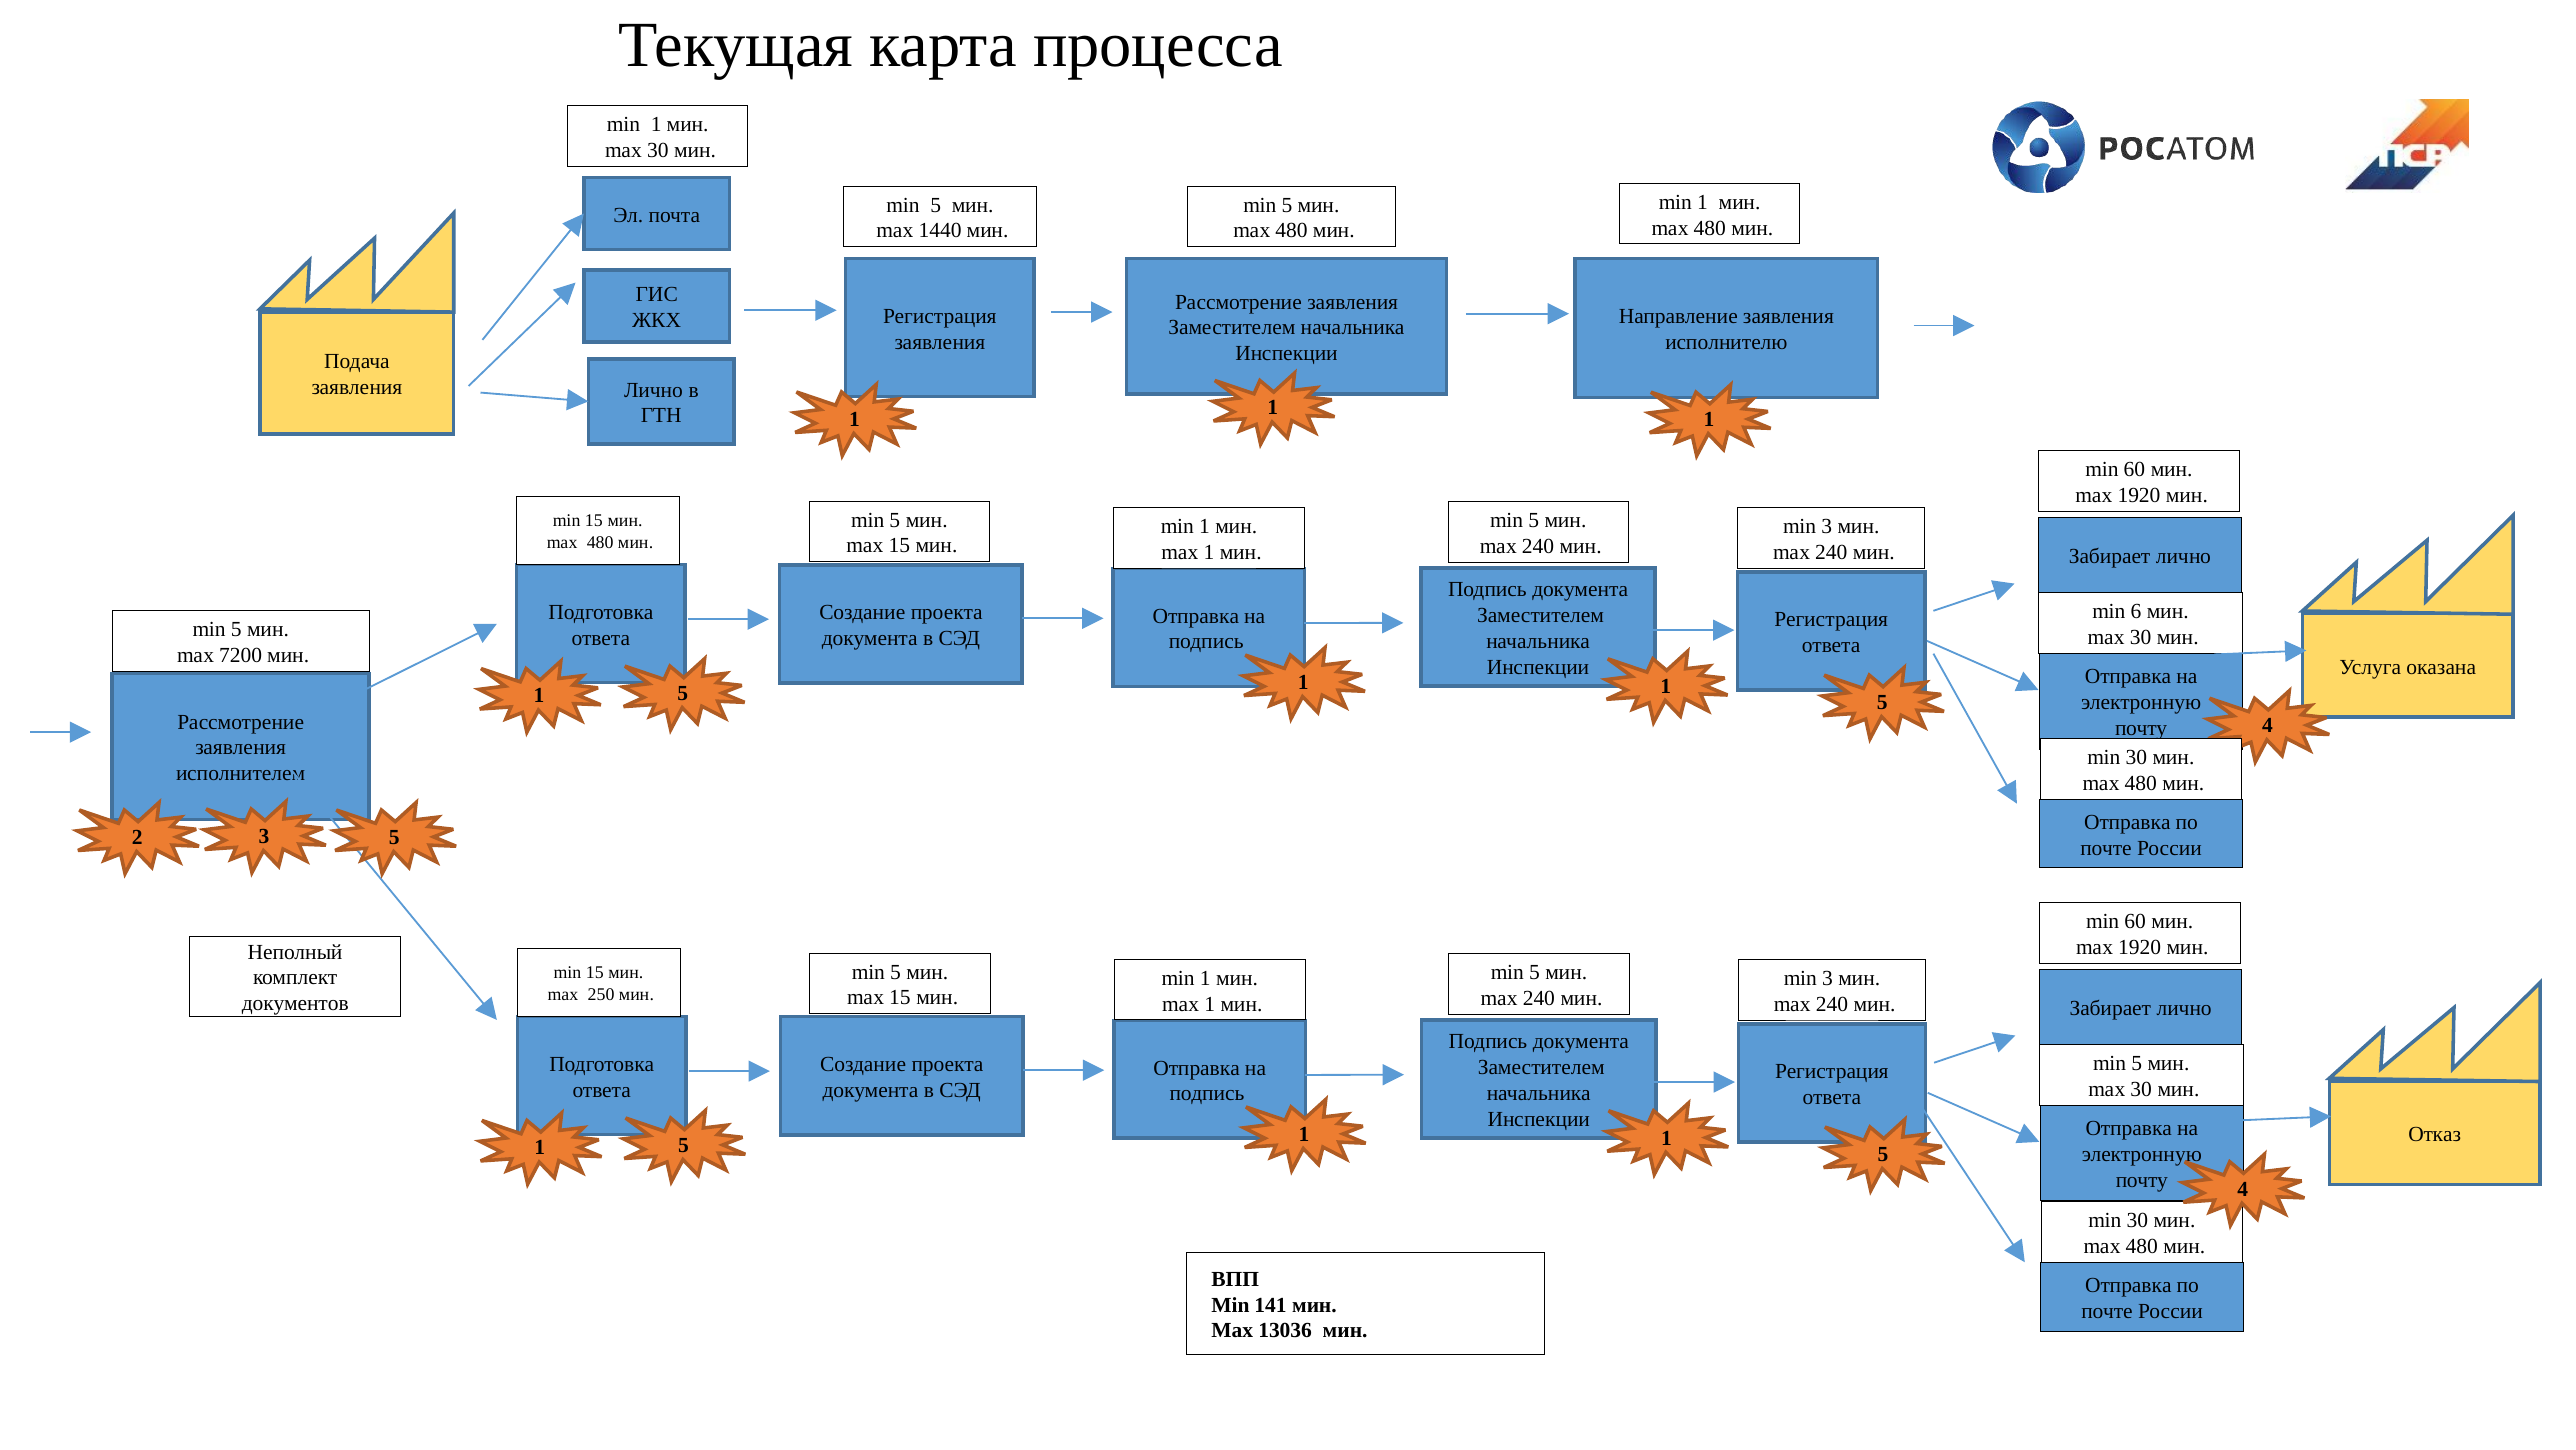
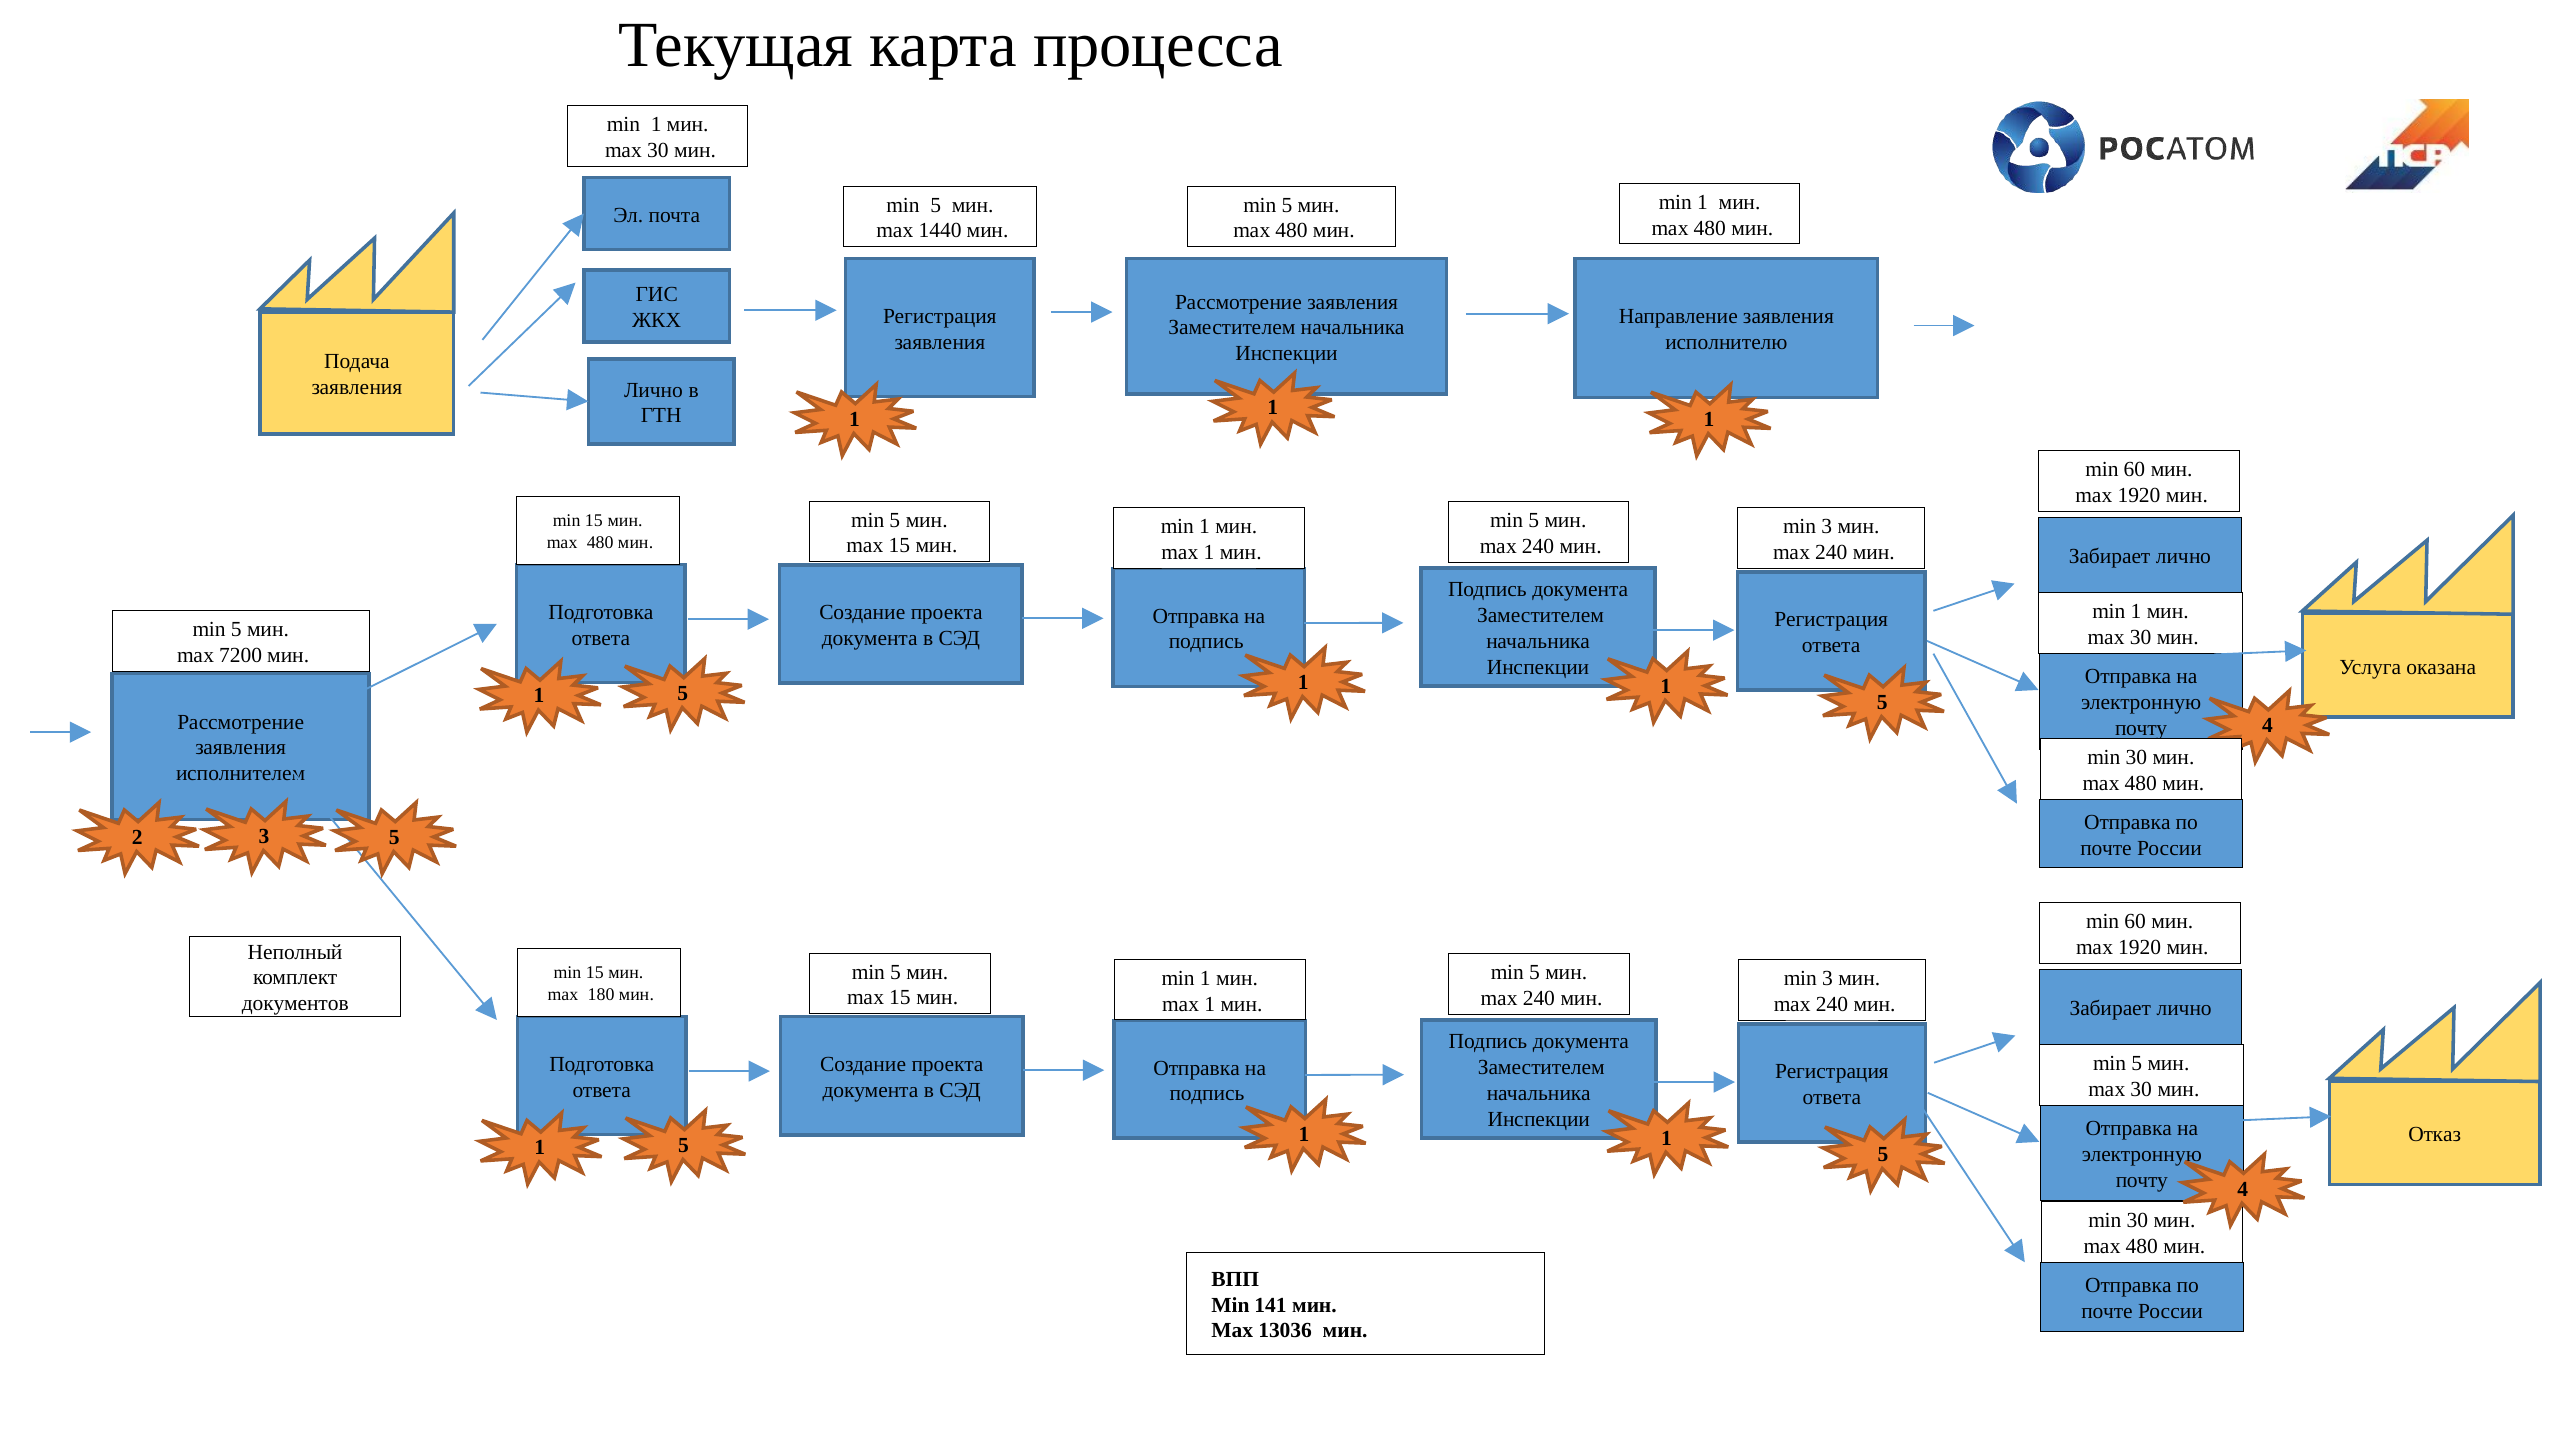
6: 6 -> 1 (2136, 612)
250: 250 -> 180 (601, 995)
